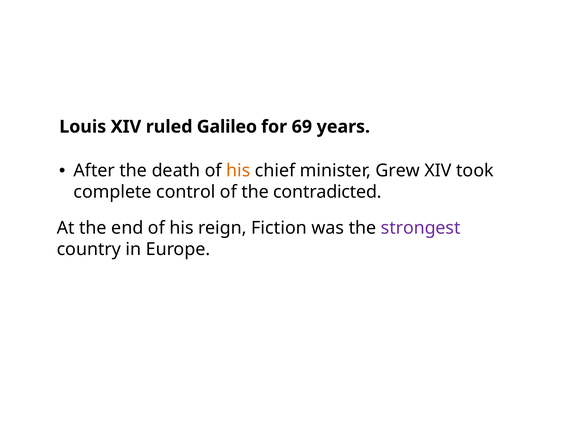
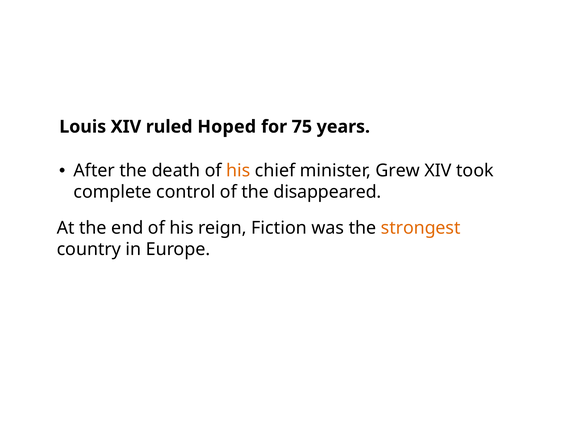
Galileo: Galileo -> Hoped (227, 127)
69: 69 -> 75 (302, 127)
contradicted: contradicted -> disappeared (327, 192)
strongest colour: purple -> orange (421, 228)
